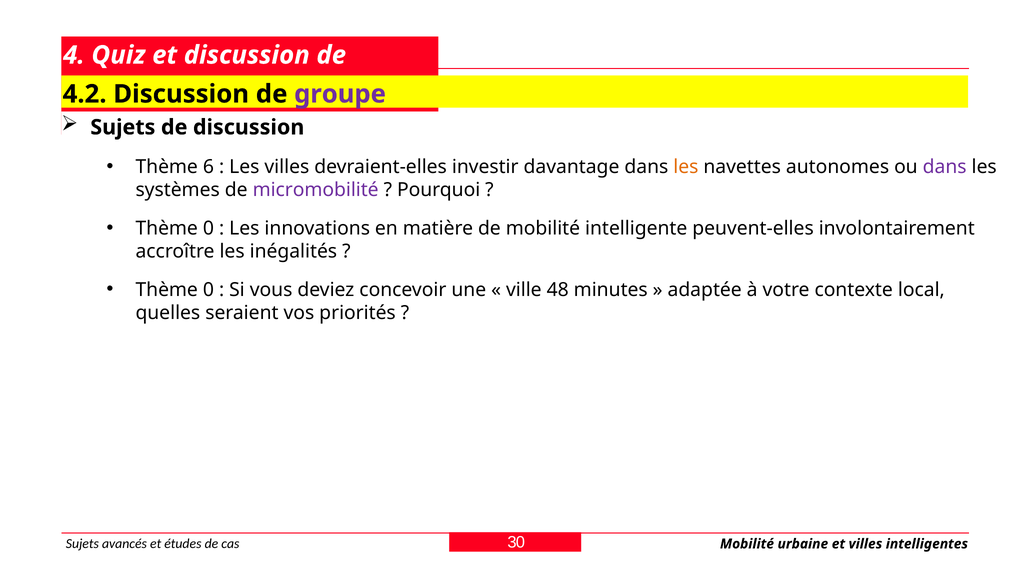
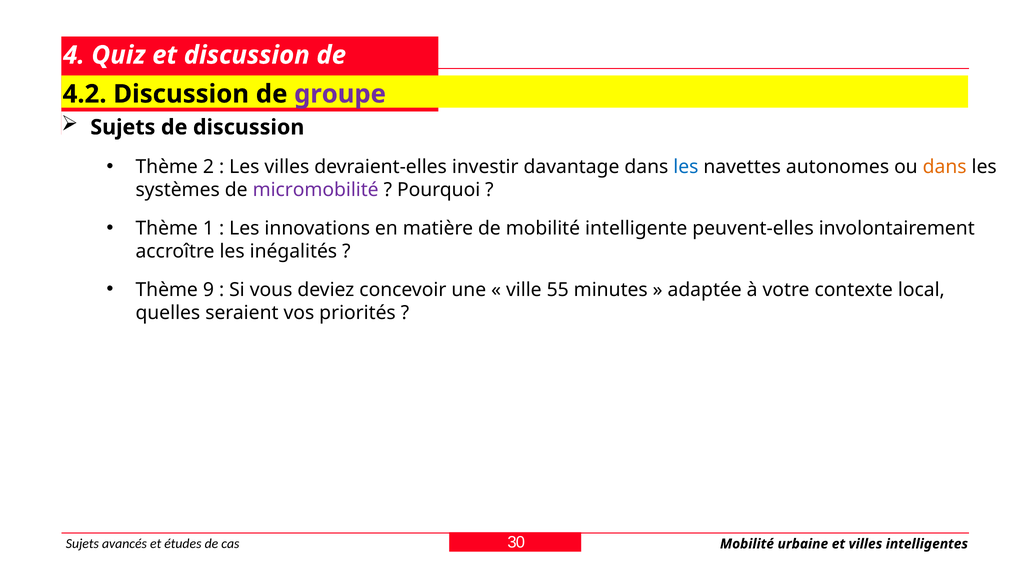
6: 6 -> 2 (208, 167)
les colour: orange -> blue (686, 167)
dans colour: purple -> orange (945, 167)
0: 0 -> 1 (208, 228)
0: 0 -> 9 (208, 290)
48: 48 -> 55 (558, 290)
